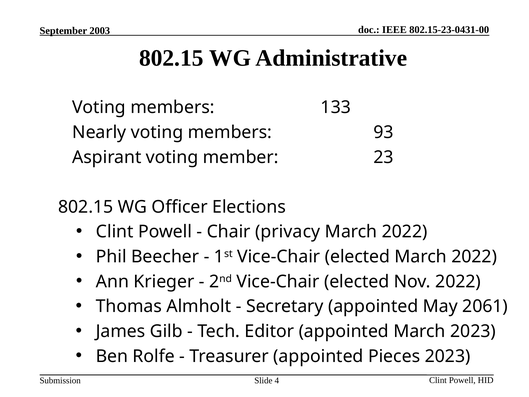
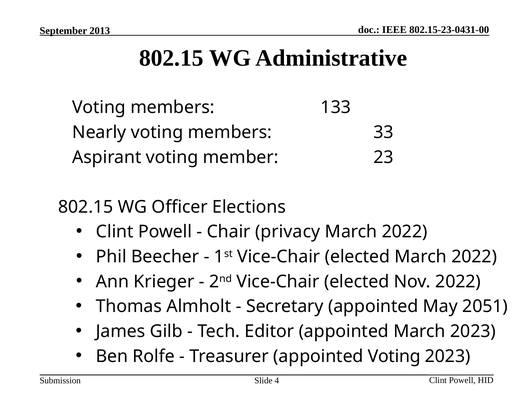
2003: 2003 -> 2013 (100, 31)
93: 93 -> 33 (384, 132)
2061: 2061 -> 2051 (485, 306)
appointed Pieces: Pieces -> Voting (394, 356)
